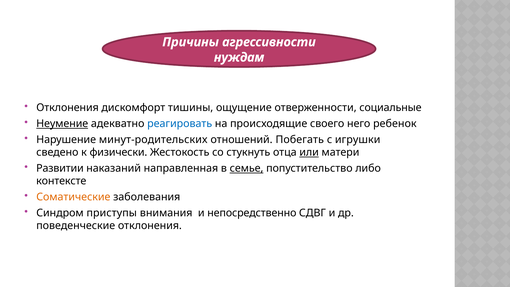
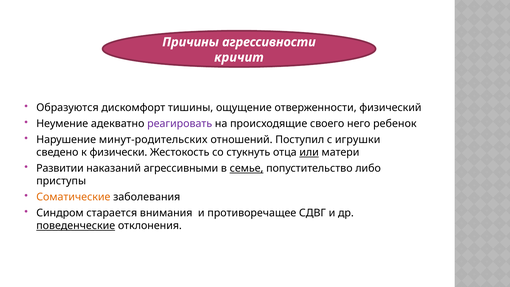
нуждам: нуждам -> кричит (239, 57)
Отклонения: Отклонения -> Образуются (67, 108)
социальные: социальные -> физический (390, 108)
Неумение underline: present -> none (62, 124)
реагировать colour: blue -> purple (180, 124)
Побегать: Побегать -> Поступил (300, 140)
направленная: направленная -> агрессивными (181, 168)
контексте: контексте -> приступы (61, 181)
приступы: приступы -> старается (112, 213)
непосредственно: непосредственно -> противоречащее (252, 213)
поведенческие underline: none -> present (76, 226)
